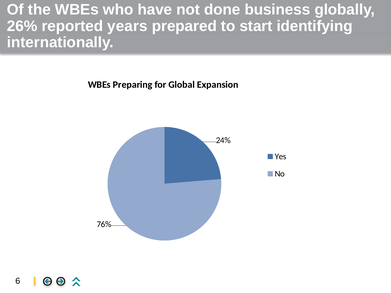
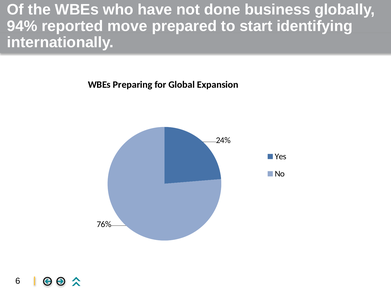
26%: 26% -> 94% (22, 26)
years: years -> move (127, 26)
